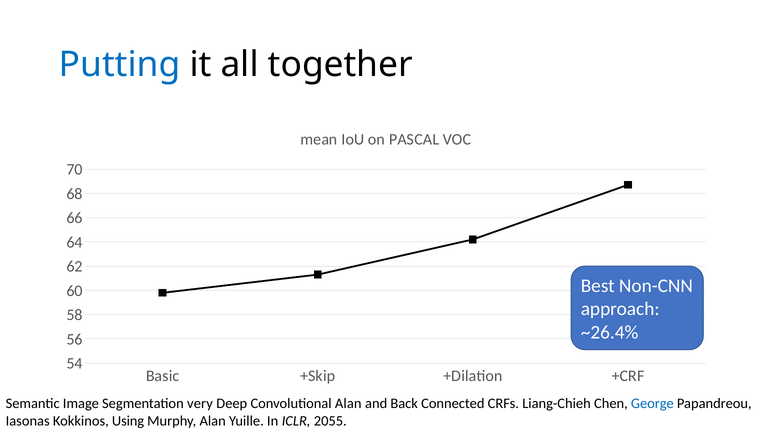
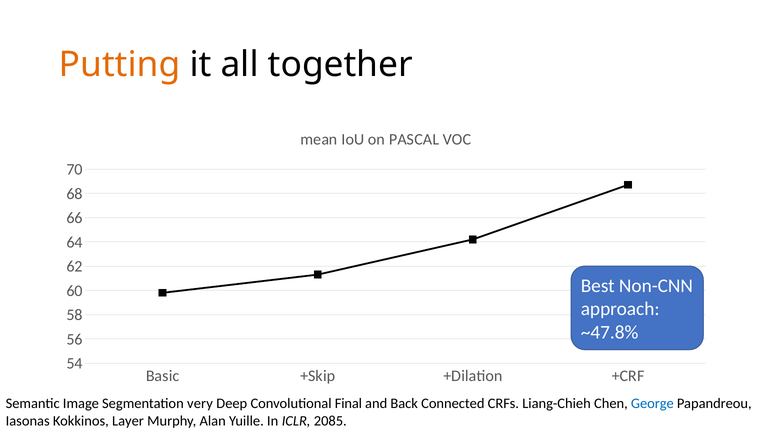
Putting colour: blue -> orange (120, 65)
~26.4%: ~26.4% -> ~47.8% (610, 332)
Convolutional Alan: Alan -> Final (348, 404)
Using: Using -> Layer (128, 421)
2055: 2055 -> 2085 (330, 421)
